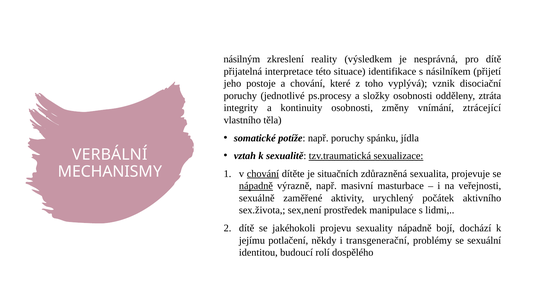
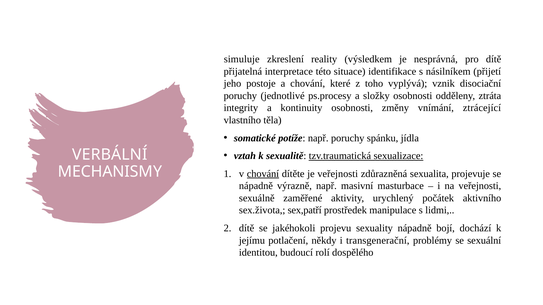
násilným: násilným -> simuluje (242, 59)
je situačních: situačních -> veřejnosti (338, 174)
nápadně underline: present -> none (256, 186)
sex,není: sex,není -> sex,patří (305, 211)
